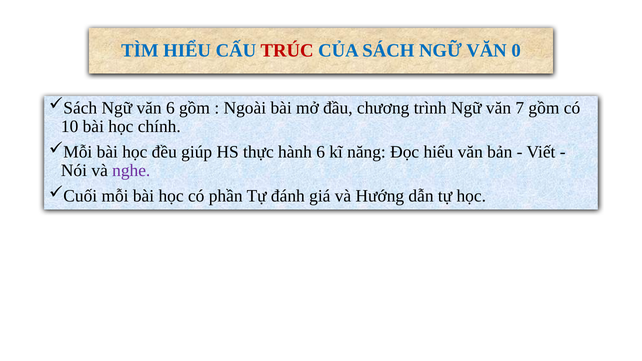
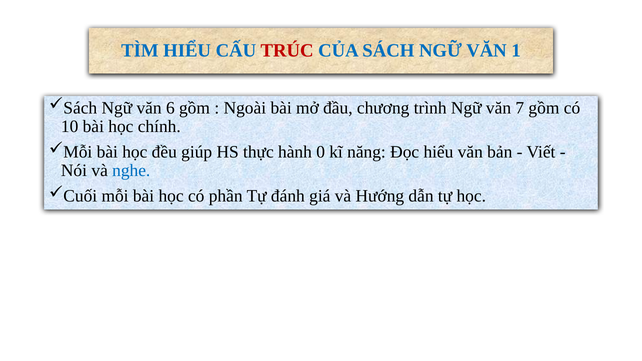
0: 0 -> 1 (516, 51)
hành 6: 6 -> 0 (321, 152)
nghe colour: purple -> blue (131, 171)
